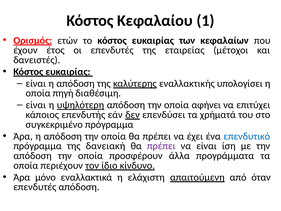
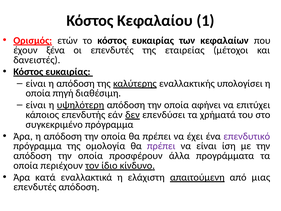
έτος: έτος -> ξένα (56, 50)
επενδυτικό colour: blue -> purple (247, 136)
δανειακή: δανειακή -> ομολογία (106, 146)
μόνο: μόνο -> κατά (45, 177)
όταν: όταν -> μιας (261, 177)
